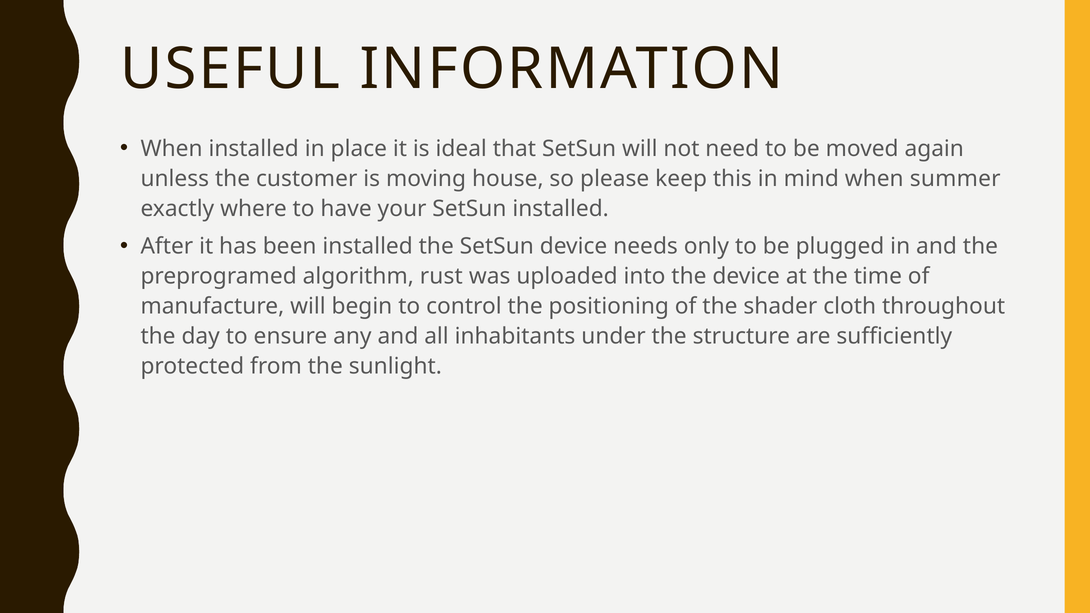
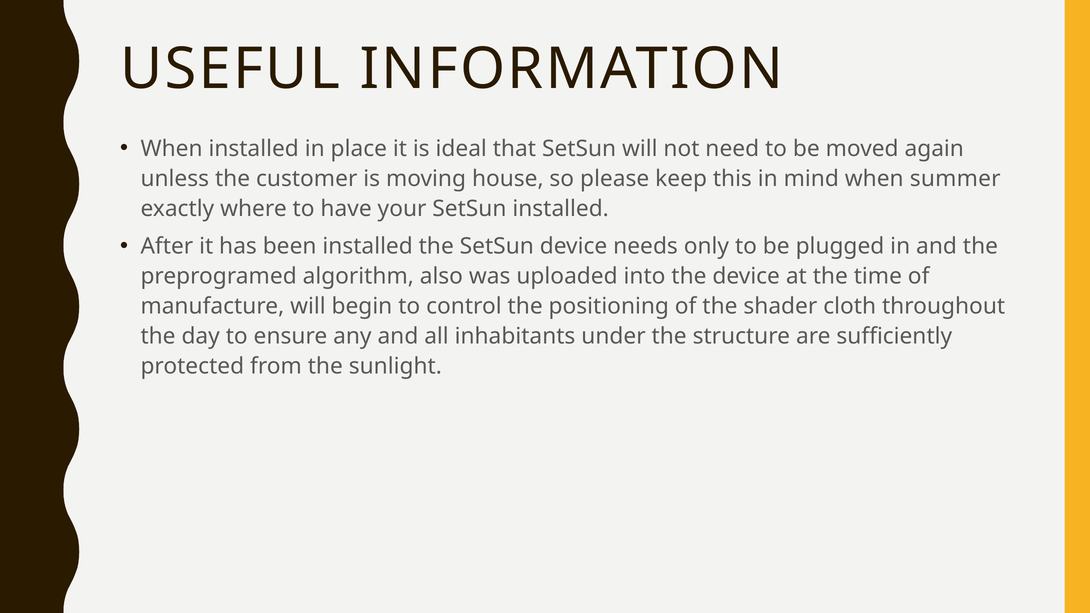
rust: rust -> also (441, 276)
